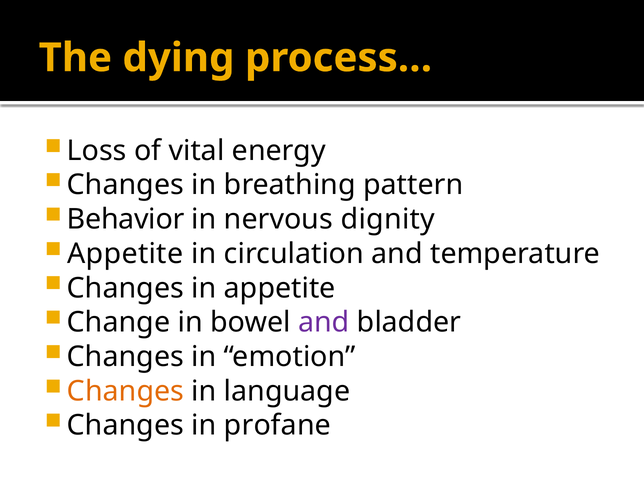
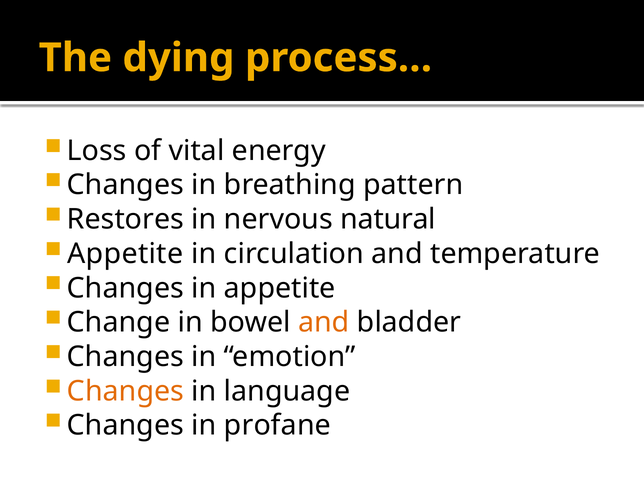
Behavior: Behavior -> Restores (125, 219)
dignity: dignity -> natural (388, 219)
and colour: purple -> orange (324, 322)
